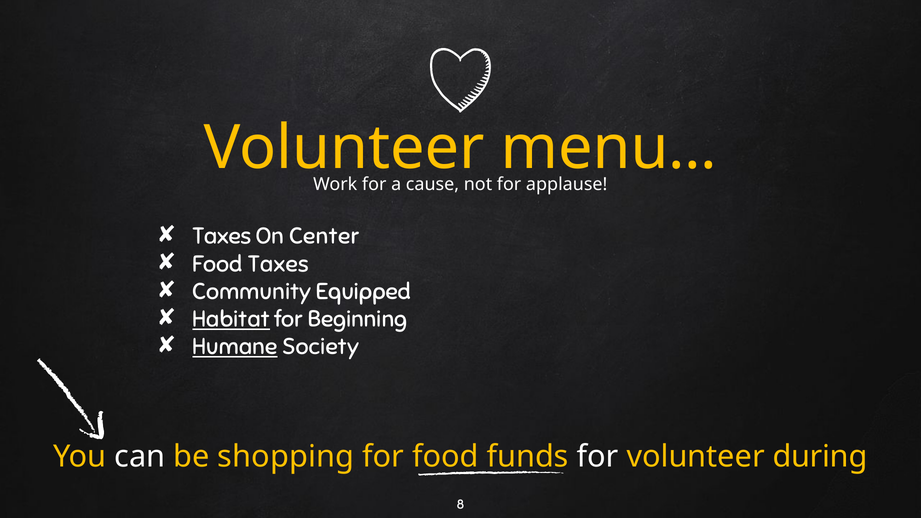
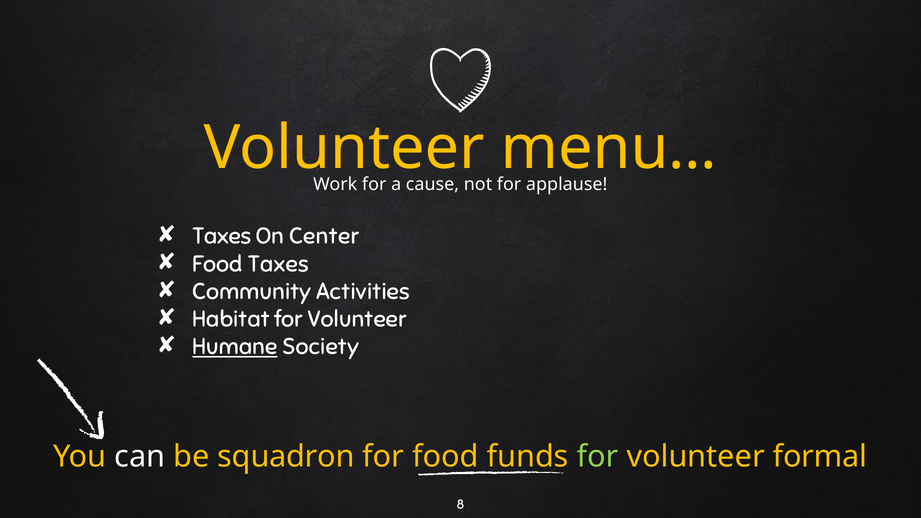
Equipped: Equipped -> Activities (363, 292)
Habitat underline: present -> none (231, 319)
Beginning: Beginning -> Volunteer (357, 319)
shopping: shopping -> squadron (286, 457)
for colour: white -> light green (598, 457)
during: during -> formal (820, 457)
